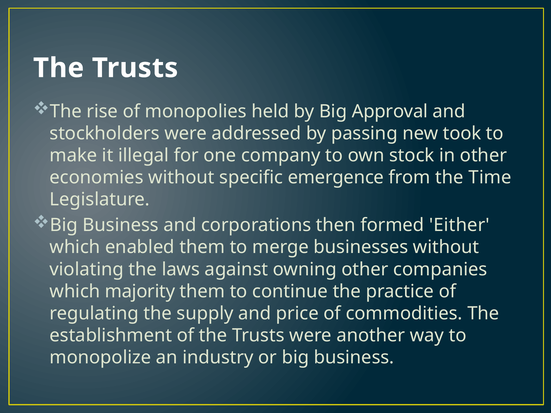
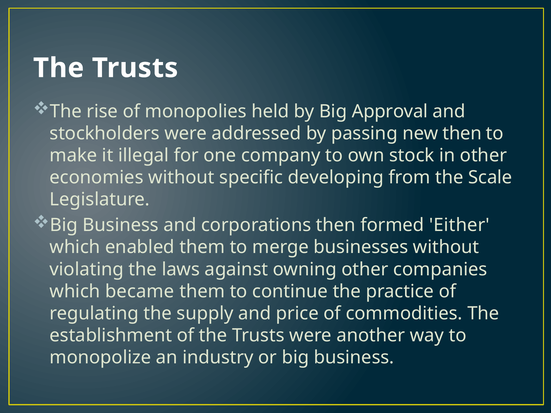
new took: took -> then (462, 134)
emergence: emergence -> developing (336, 178)
Time: Time -> Scale (490, 178)
majority: majority -> became (140, 291)
